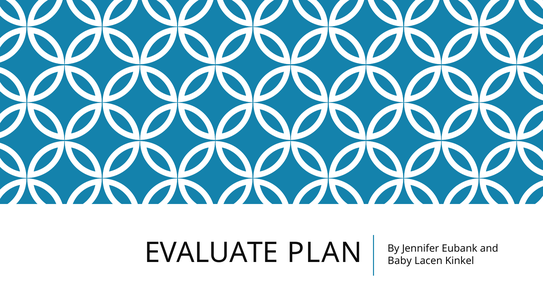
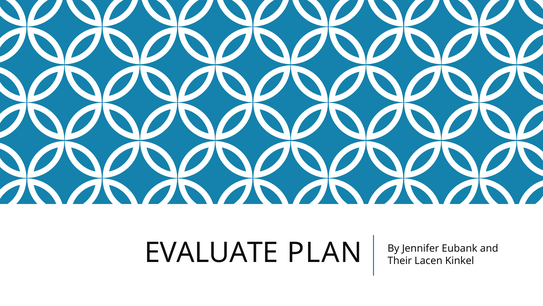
Baby: Baby -> Their (400, 260)
